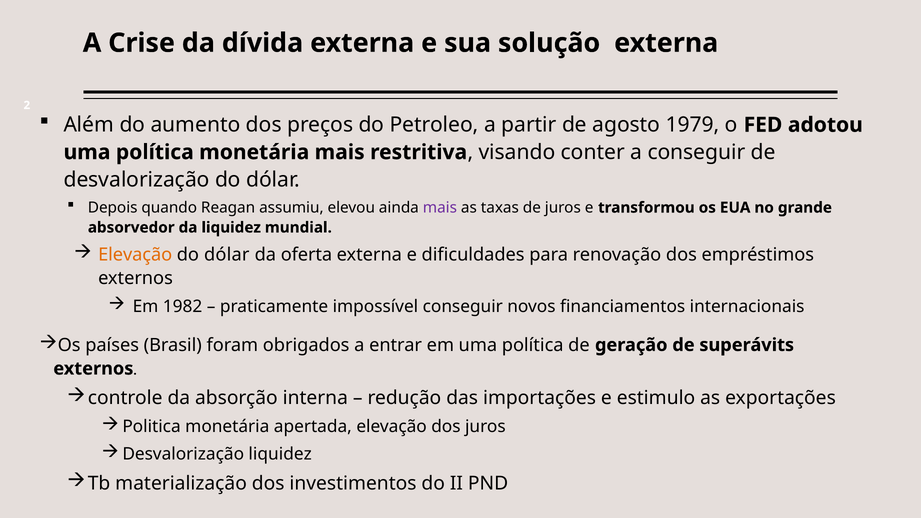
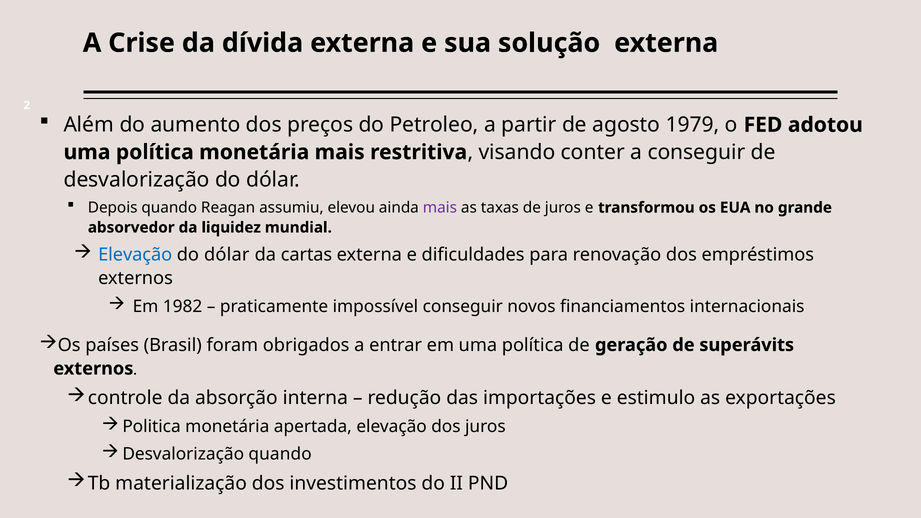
Elevação colour: orange -> blue (135, 255)
oferta: oferta -> cartas (306, 255)
Desvalorização liquidez: liquidez -> quando (280, 454)
